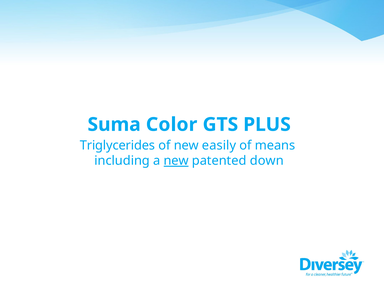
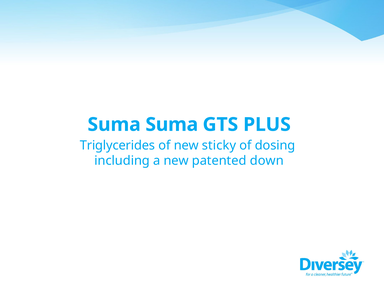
Suma Color: Color -> Suma (172, 125)
easily: easily -> sticky (219, 145)
means: means -> dosing (275, 145)
new underline: present -> none (176, 161)
